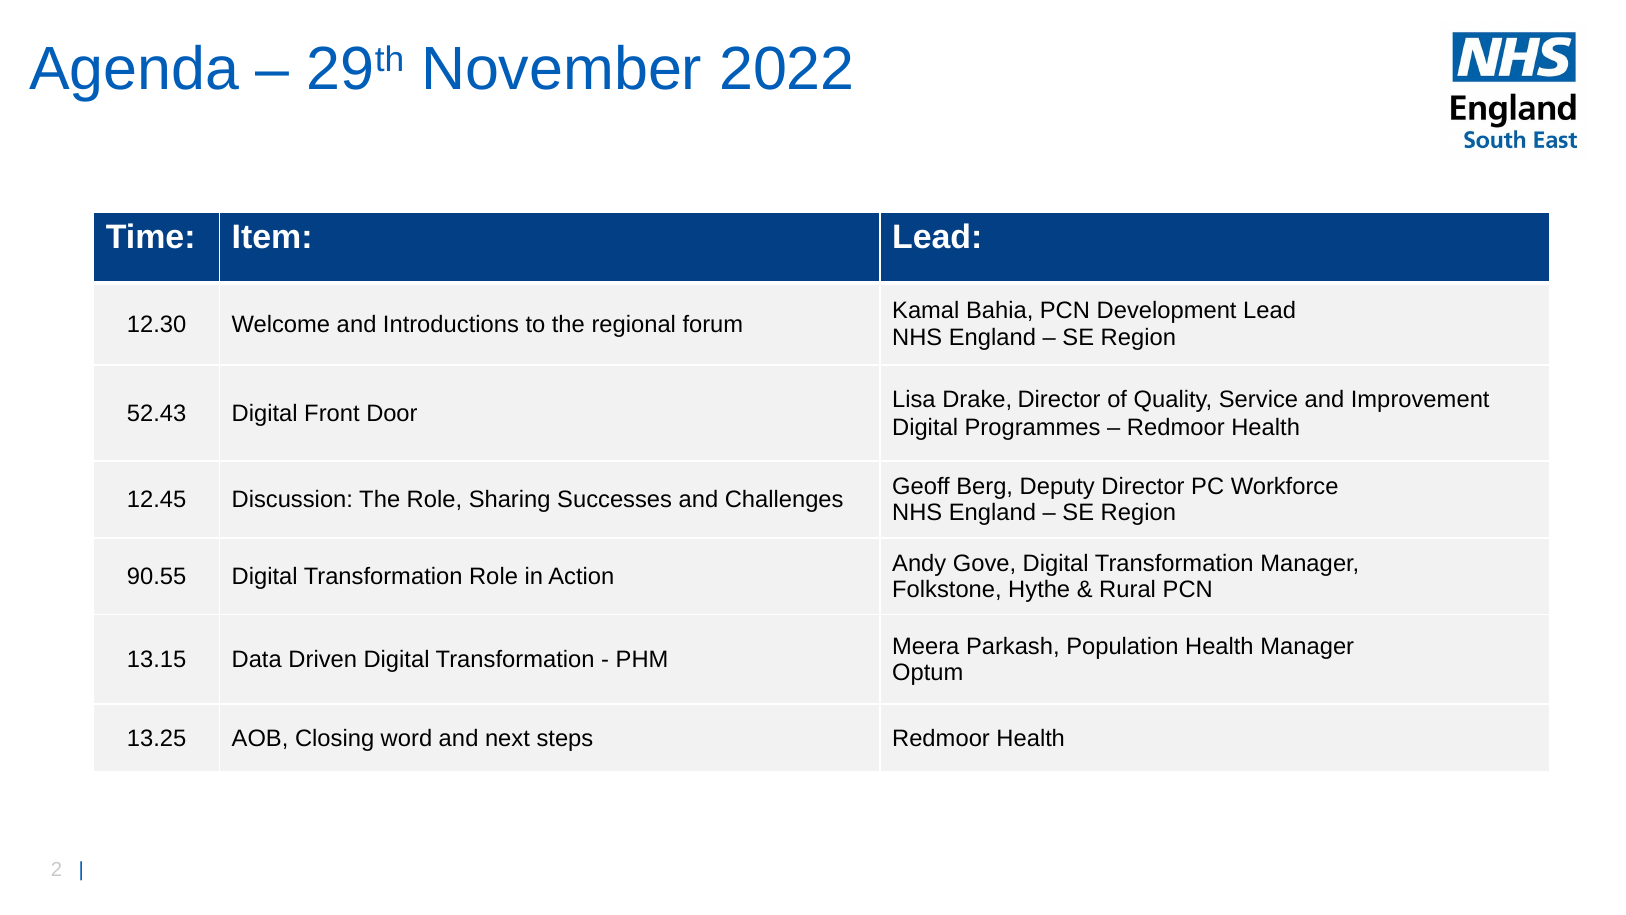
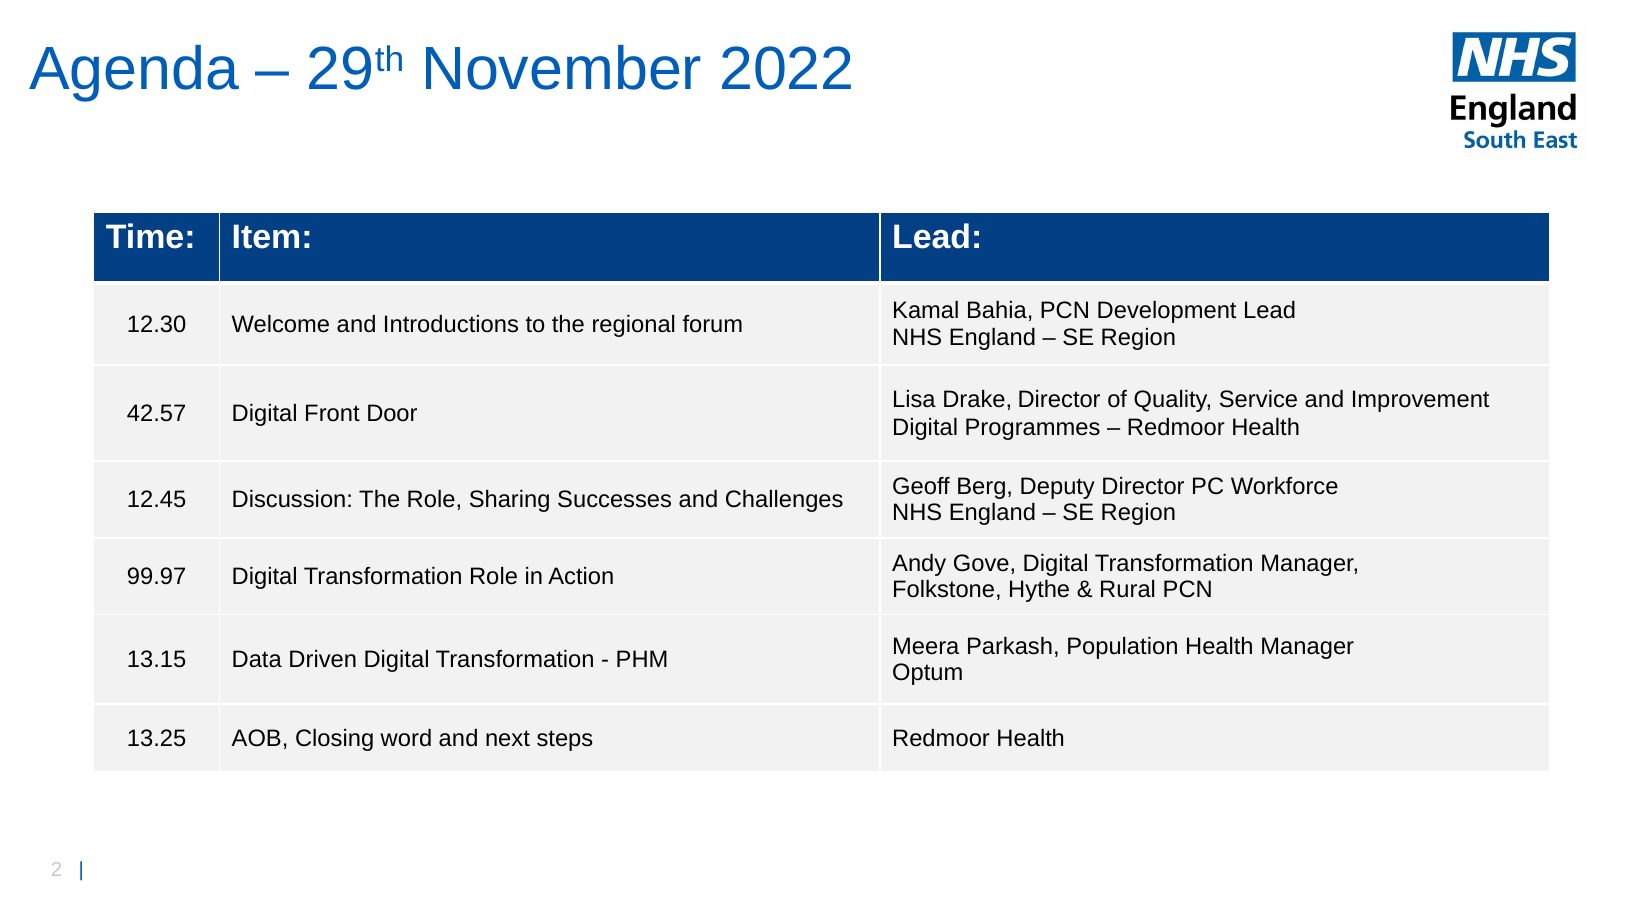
52.43: 52.43 -> 42.57 (157, 413)
90.55: 90.55 -> 99.97 (157, 576)
